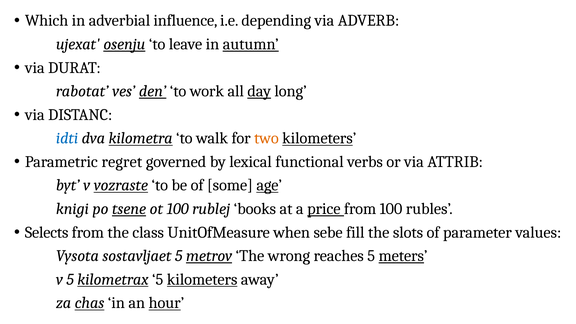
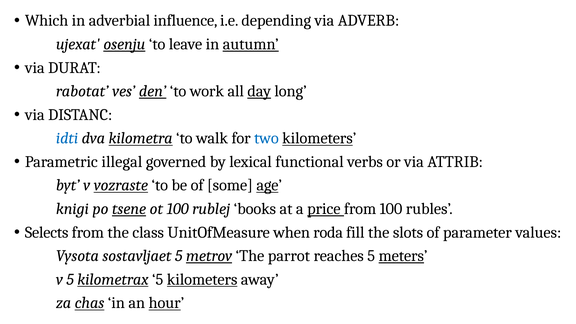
two colour: orange -> blue (266, 138)
regret: regret -> illegal (122, 162)
sebe: sebe -> roda (328, 232)
wrong: wrong -> parrot (289, 256)
